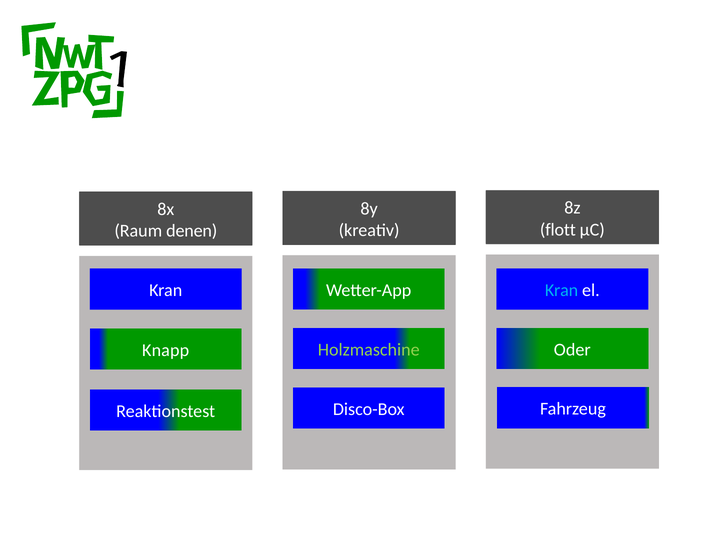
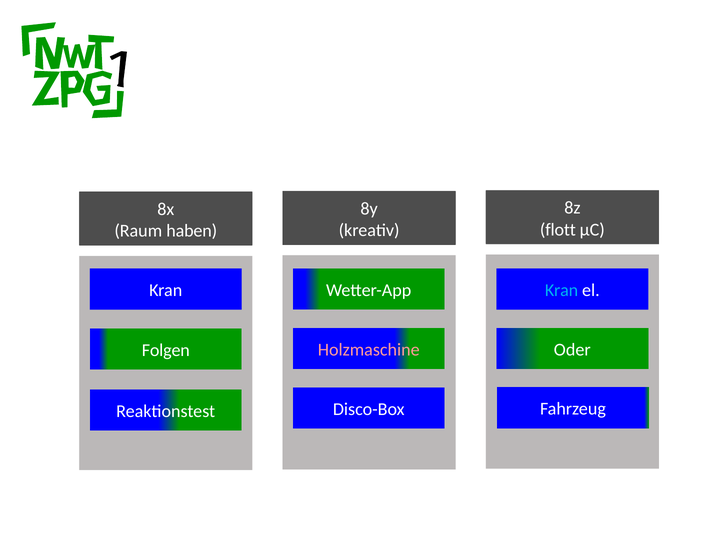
denen: denen -> haben (192, 231)
Holzmaschine colour: light green -> pink (369, 350)
Knapp: Knapp -> Folgen (166, 350)
